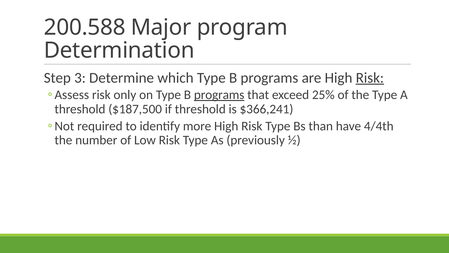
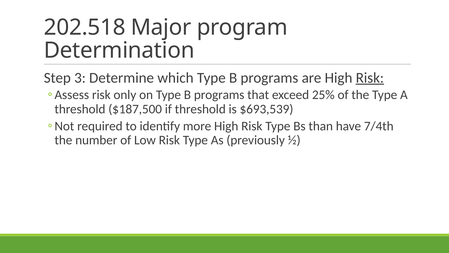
200.588: 200.588 -> 202.518 (85, 27)
programs underline: present -> none (219, 95)
$366,241: $366,241 -> $693,539 (267, 109)
4/4th: 4/4th -> 7/4th (379, 126)
